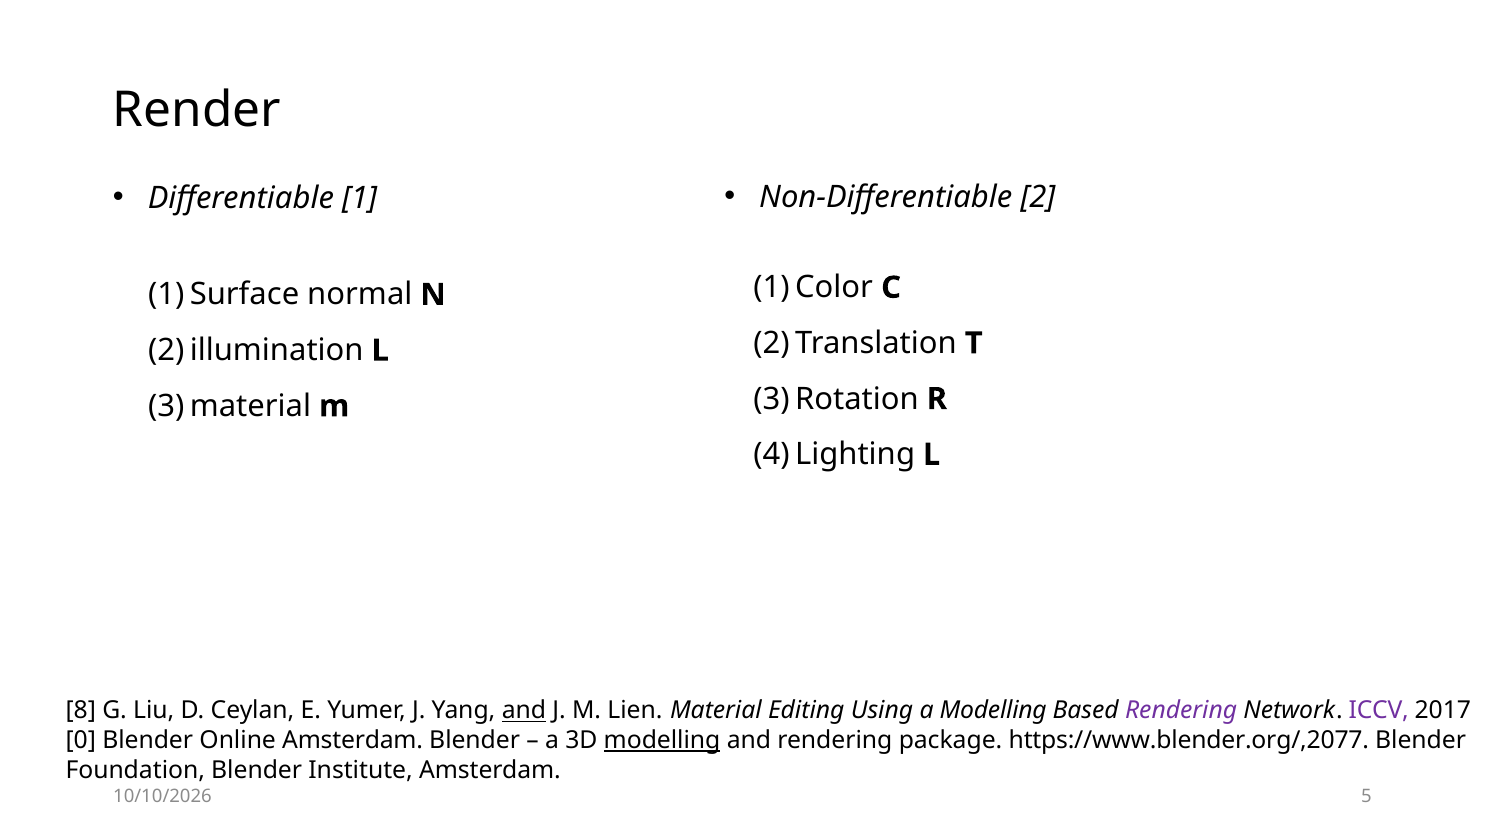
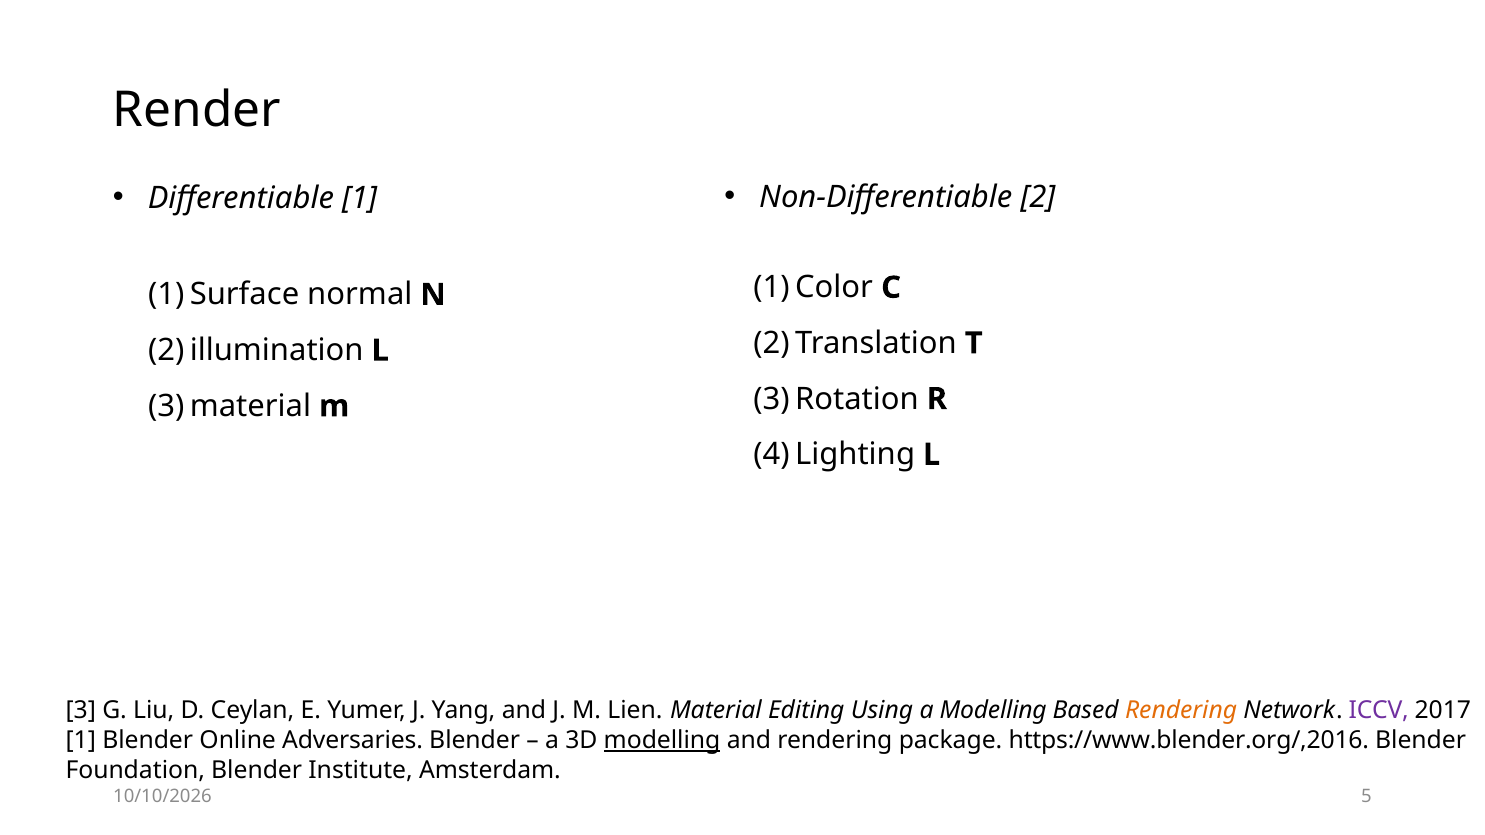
8: 8 -> 3 (81, 711)
and underline: present -> none (524, 711)
Rendering colour: purple -> orange (1181, 711)
0: 0 -> 1 (81, 741)
Online Amsterdam: Amsterdam -> Adversaries (353, 741)
https://www.blender.org/,2077: https://www.blender.org/,2077 -> https://www.blender.org/,2016 (1189, 741)
